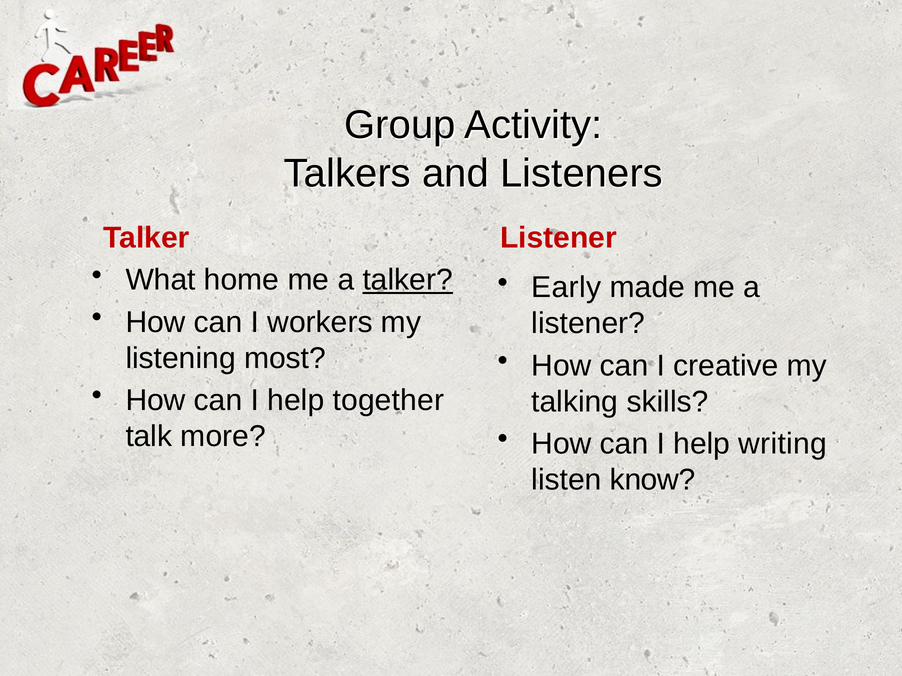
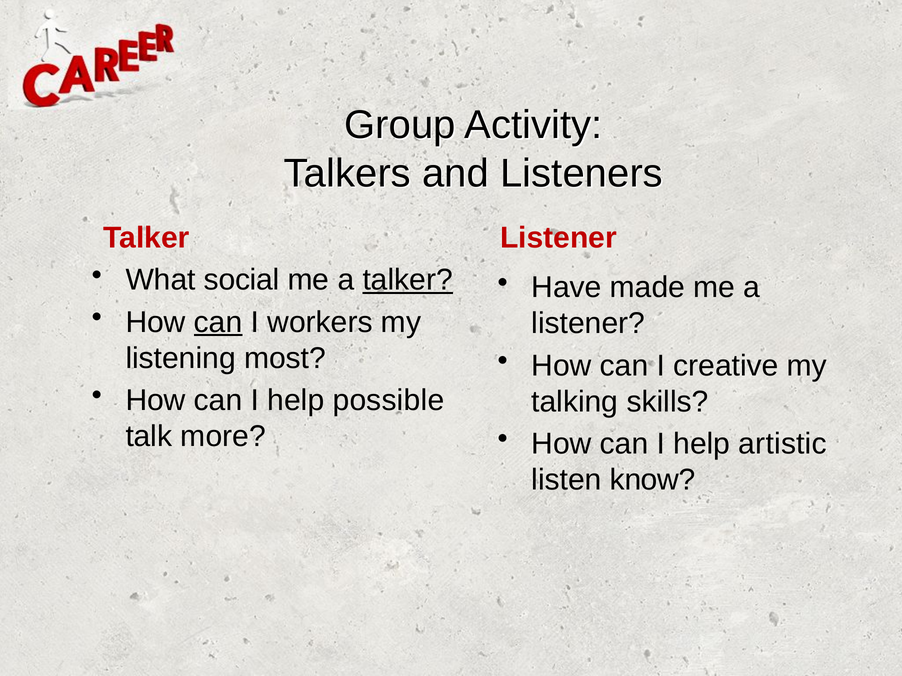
home: home -> social (242, 280)
Early: Early -> Have (567, 288)
can underline: none -> present (218, 322)
together: together -> possible (388, 400)
writing: writing -> artistic (783, 444)
